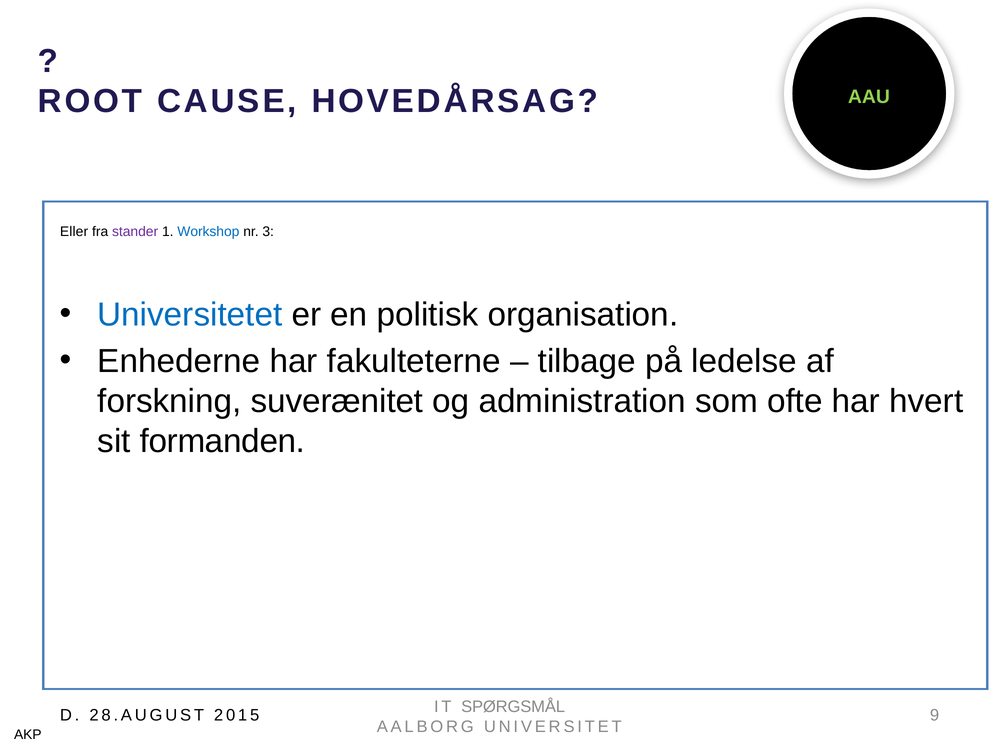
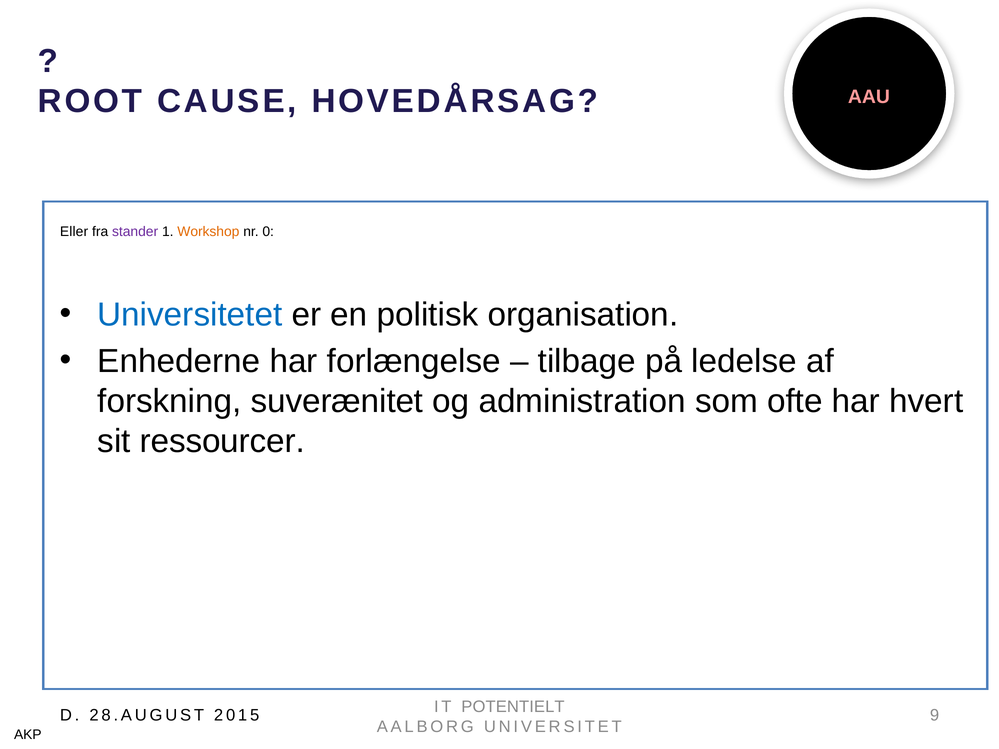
AAU colour: light green -> pink (869, 97)
Workshop colour: blue -> orange (208, 232)
3: 3 -> 0 (268, 232)
fakulteterne: fakulteterne -> forlængelse (414, 361)
formanden: formanden -> ressourcer (222, 441)
SPØRGSMÅL: SPØRGSMÅL -> POTENTIELT (513, 707)
